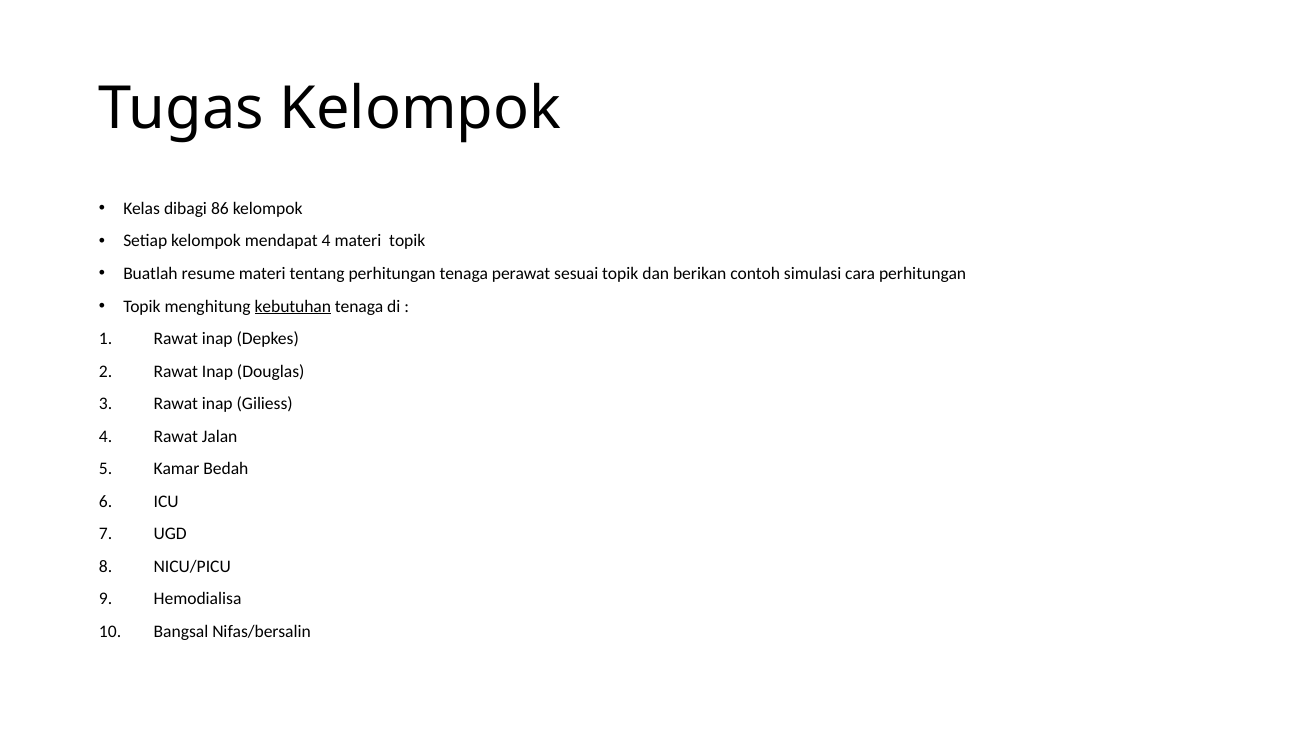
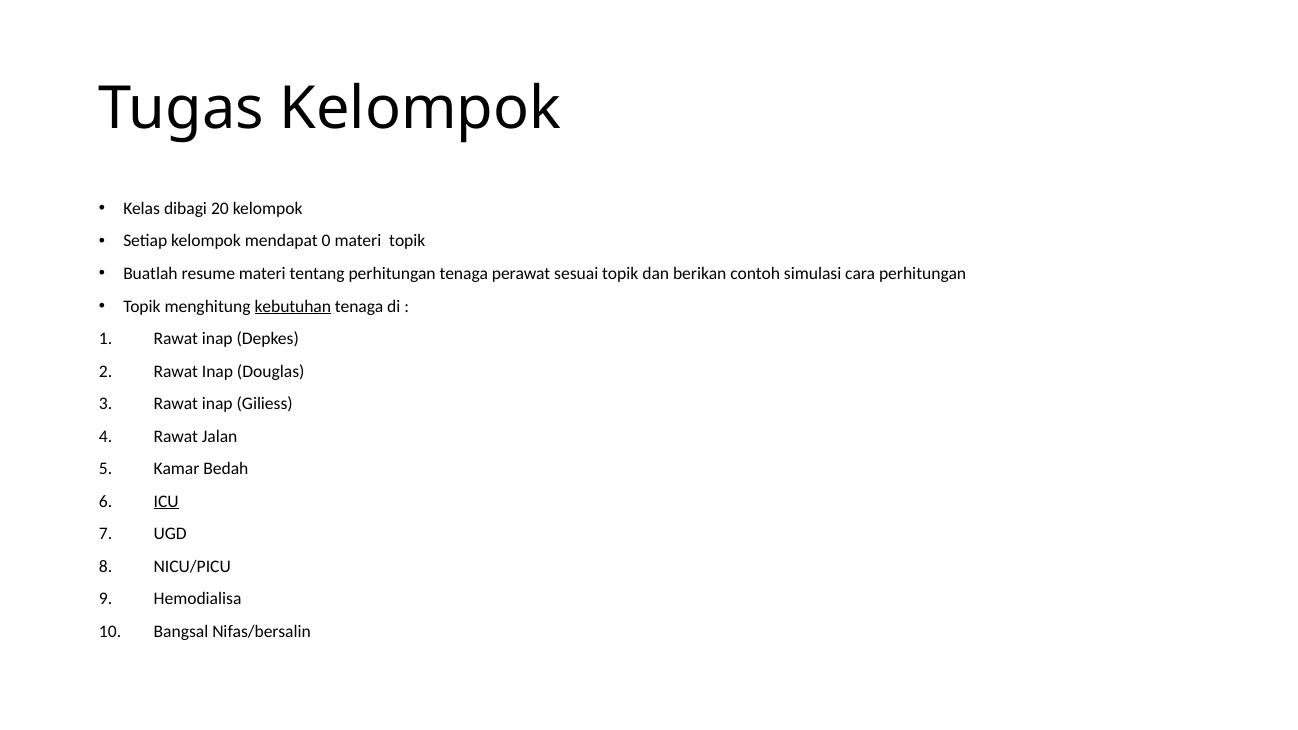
86: 86 -> 20 (220, 209)
mendapat 4: 4 -> 0 (326, 241)
ICU underline: none -> present (166, 501)
